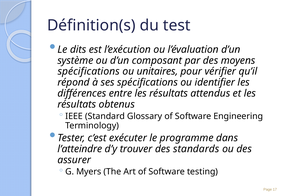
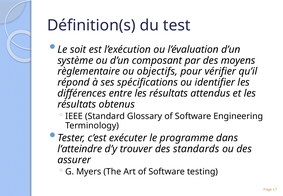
dits: dits -> soit (78, 49)
spécifications: spécifications -> règlementaire (89, 71)
unitaires: unitaires -> objectifs (157, 71)
